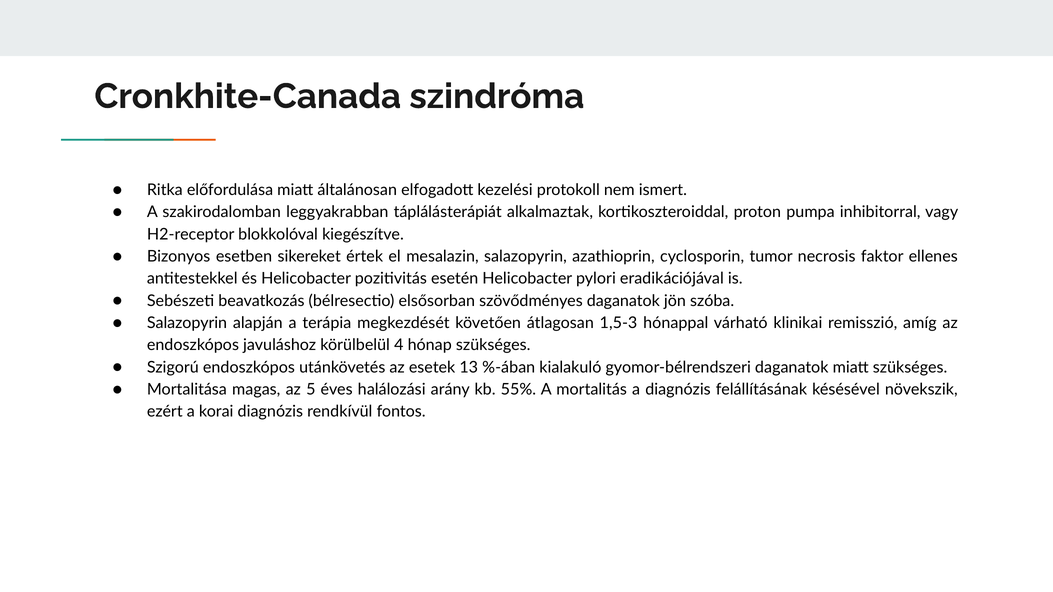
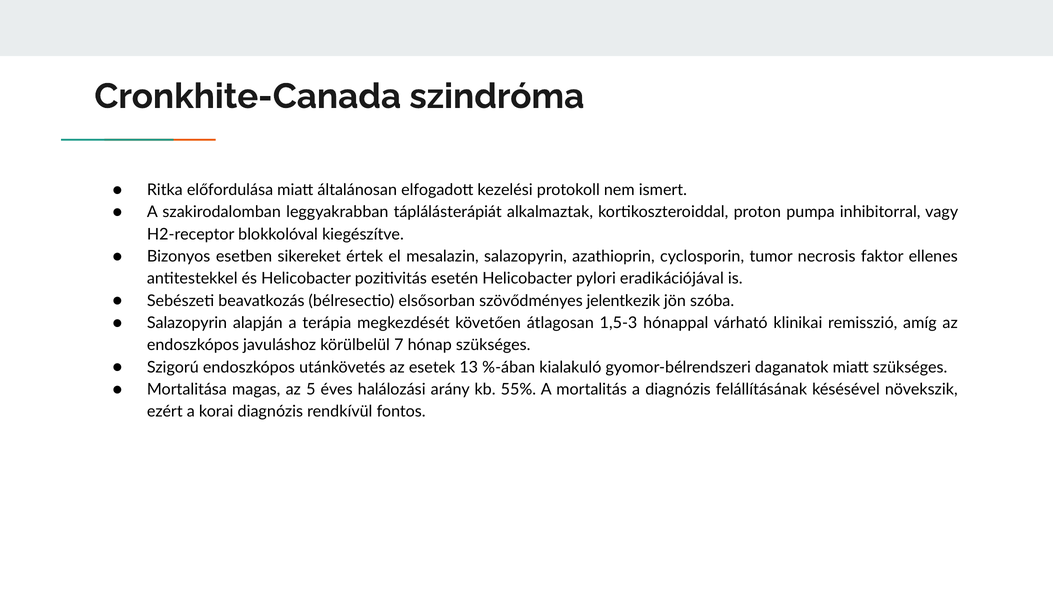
szövődményes daganatok: daganatok -> jelentkezik (623, 301)
4: 4 -> 7 (399, 345)
